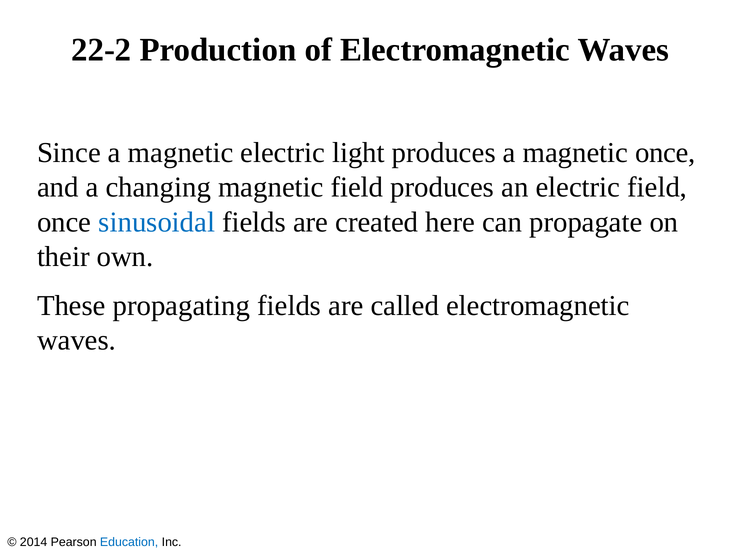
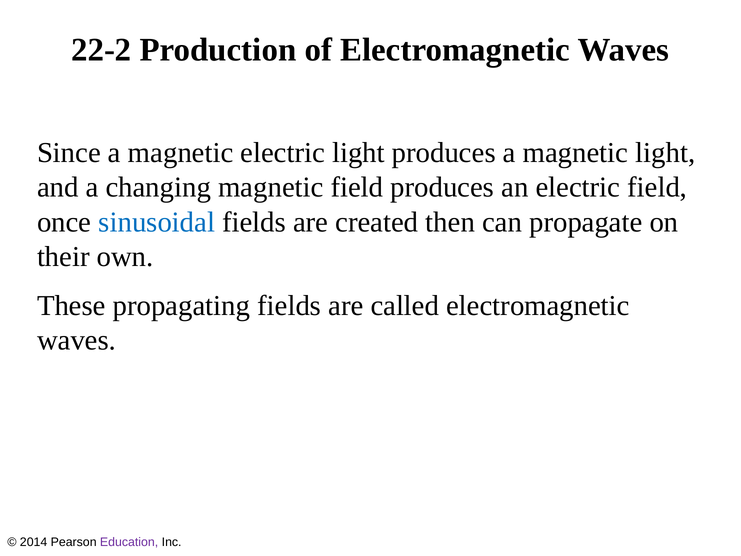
magnetic once: once -> light (665, 153)
here: here -> then (450, 222)
Education colour: blue -> purple (129, 542)
